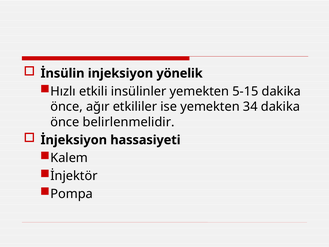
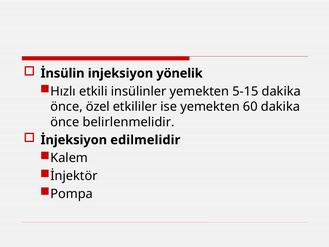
ağır: ağır -> özel (98, 107)
34: 34 -> 60 (250, 107)
hassasiyeti: hassasiyeti -> edilmelidir (145, 140)
